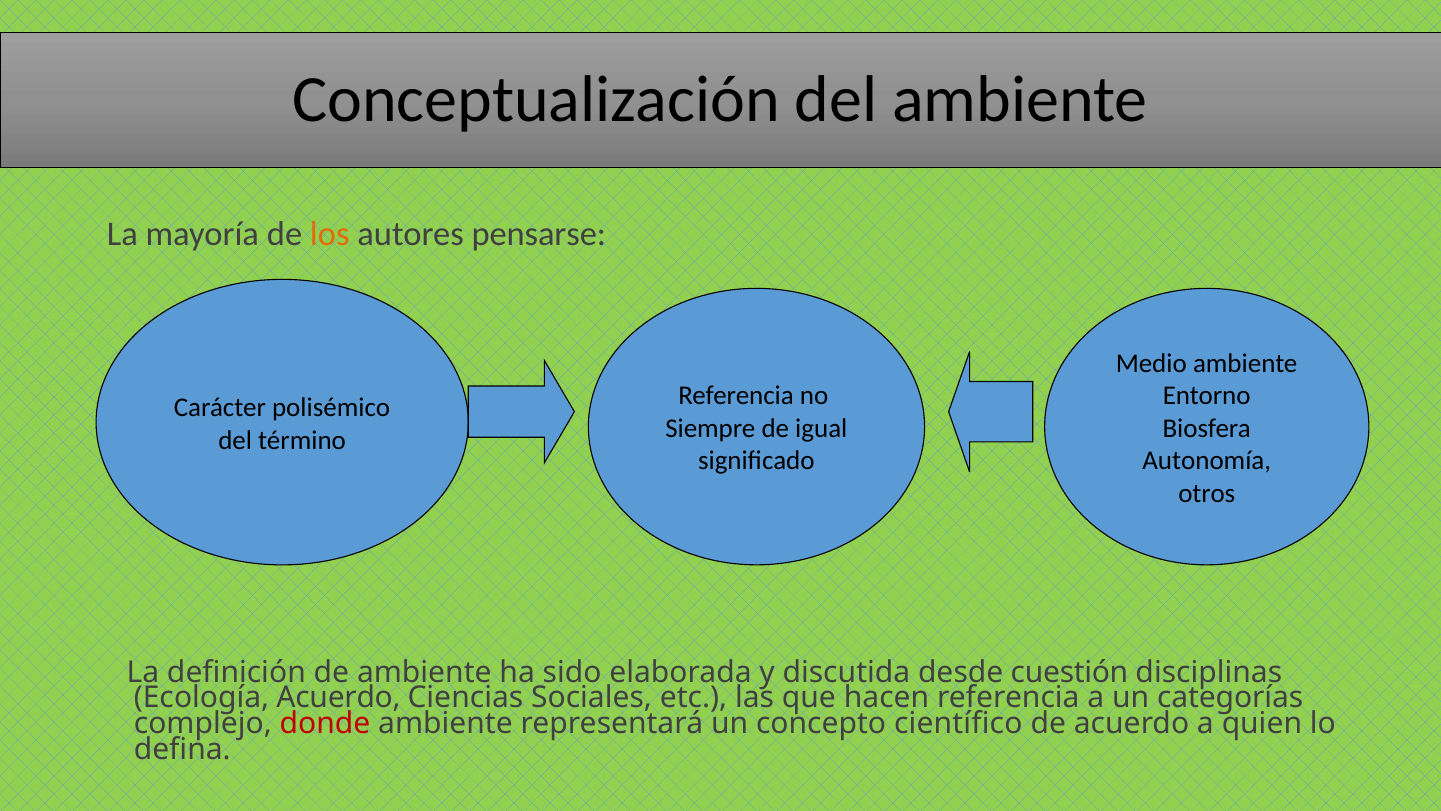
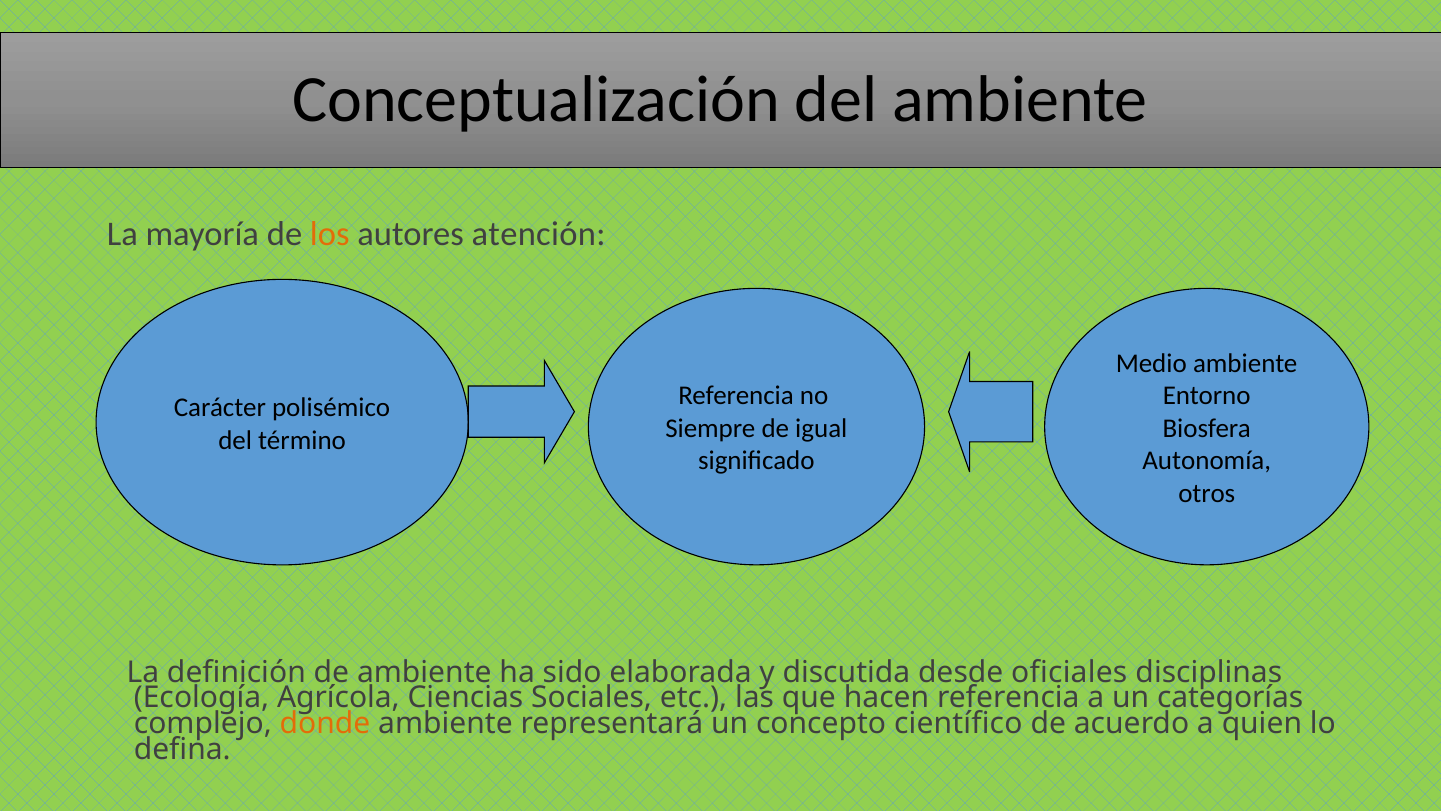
pensarse: pensarse -> atención (539, 234)
cuestión: cuestión -> oficiales (1069, 672)
Ecología Acuerdo: Acuerdo -> Agrícola (338, 698)
donde colour: red -> orange (325, 724)
